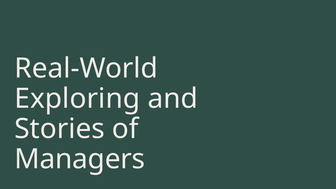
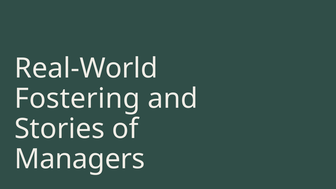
Exploring: Exploring -> Fostering (77, 99)
